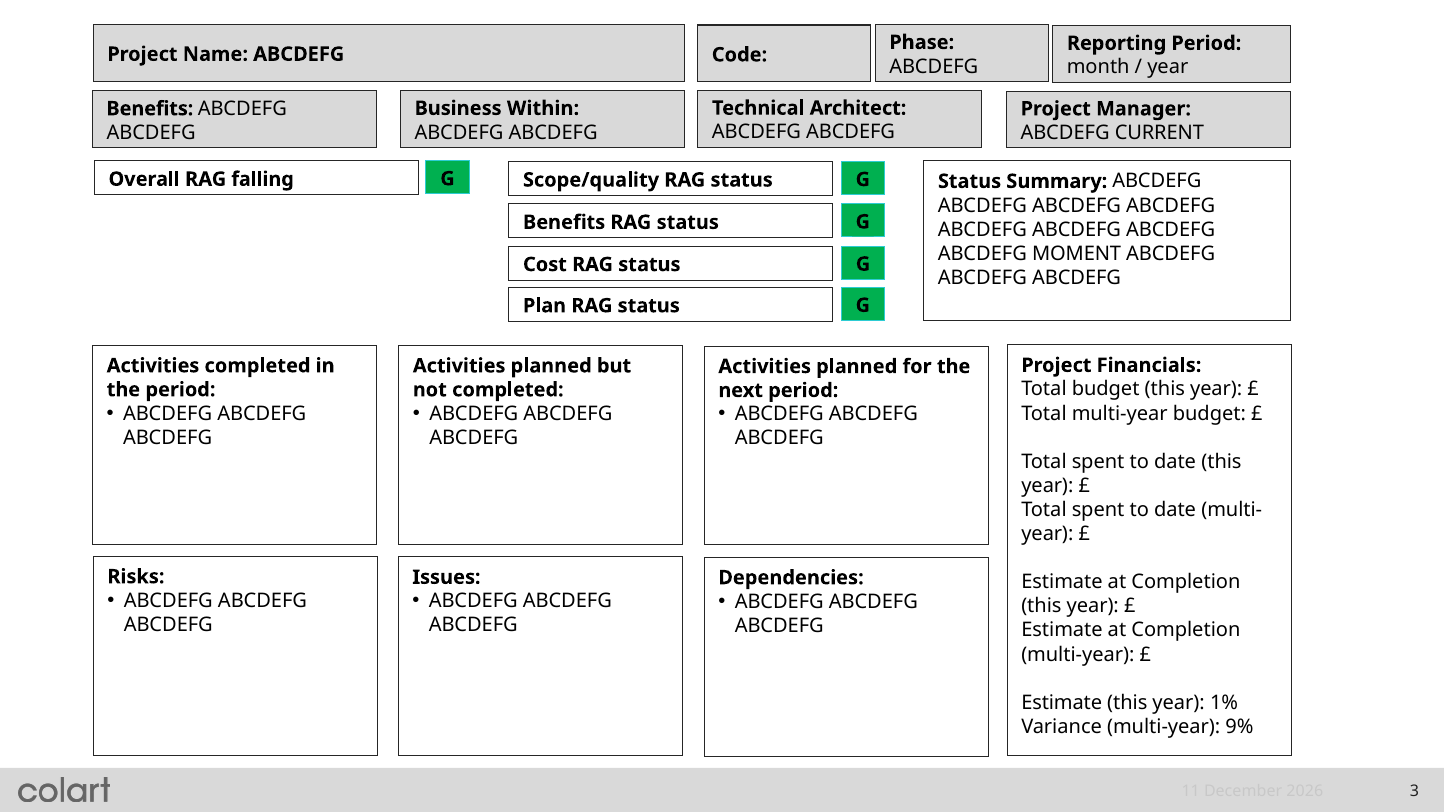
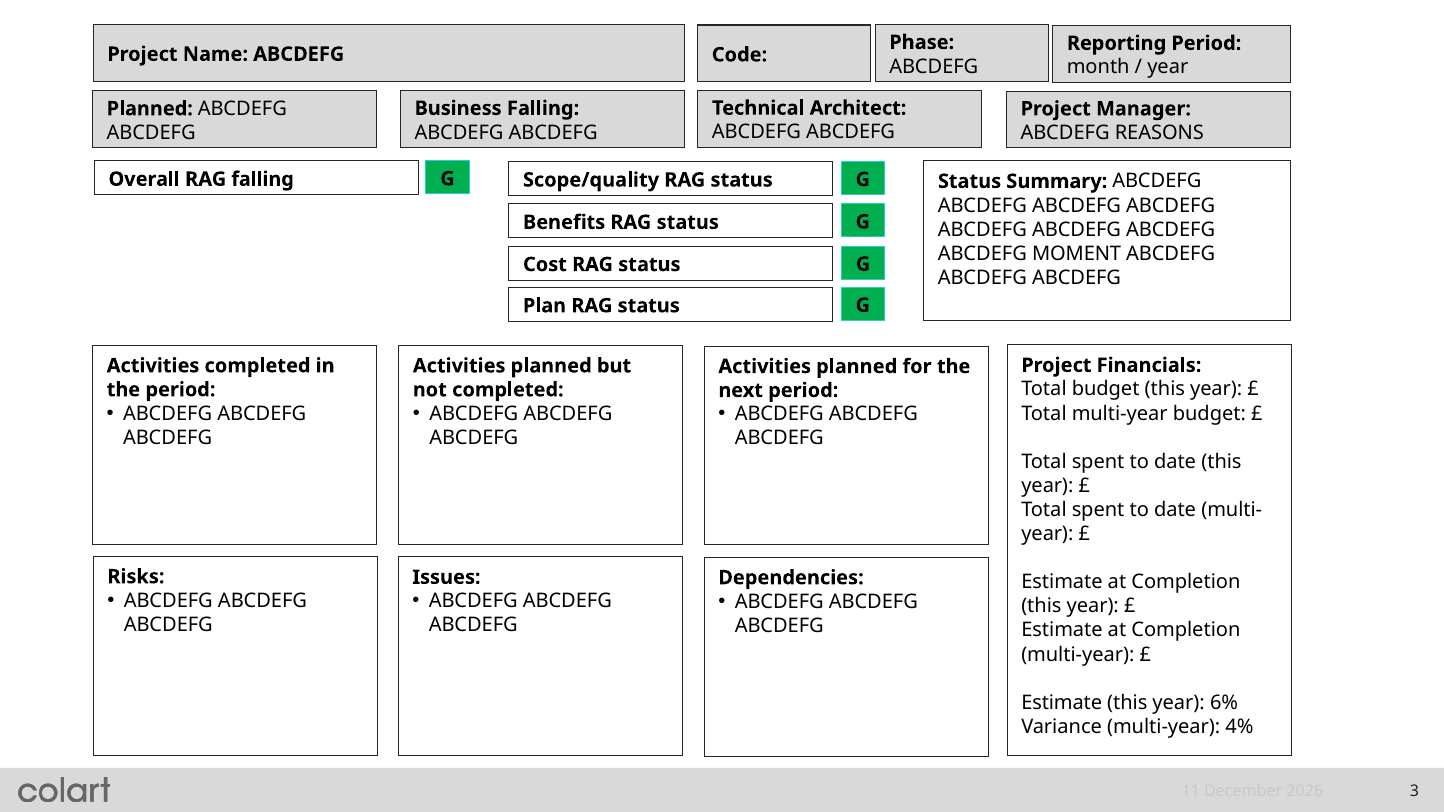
Business Within: Within -> Falling (543, 108)
Benefits: Benefits -> Planned (150, 109)
CURRENT: CURRENT -> REASONS (1159, 133)
1%: 1% -> 6% (1224, 703)
9%: 9% -> 4% (1239, 727)
